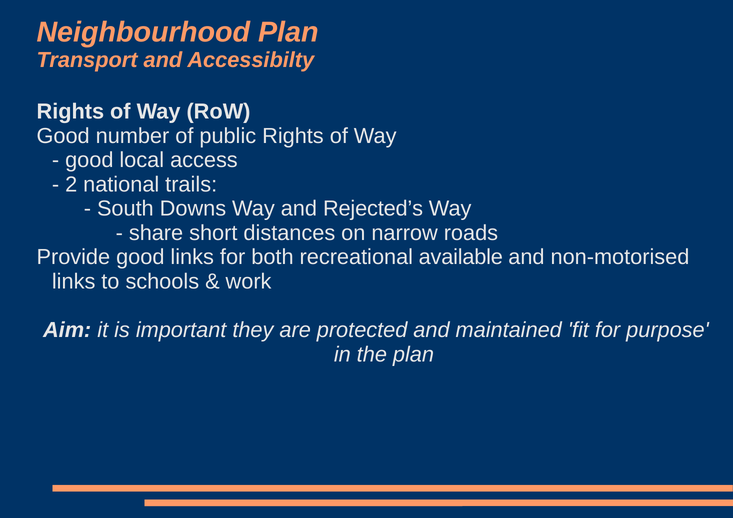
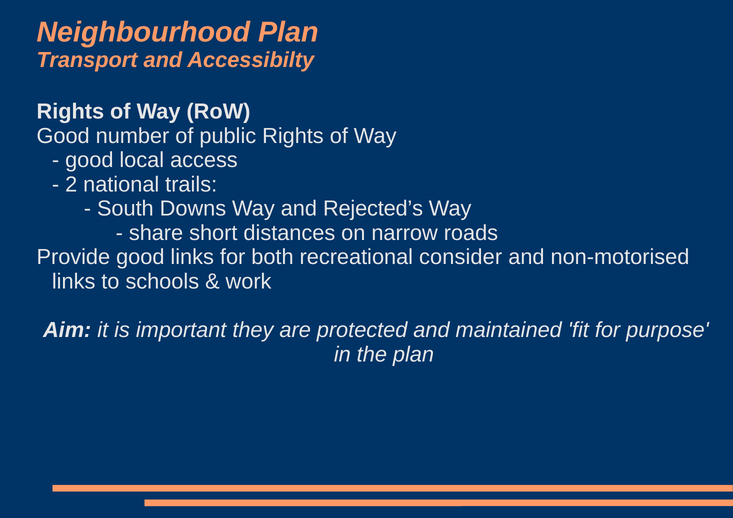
available: available -> consider (461, 257)
